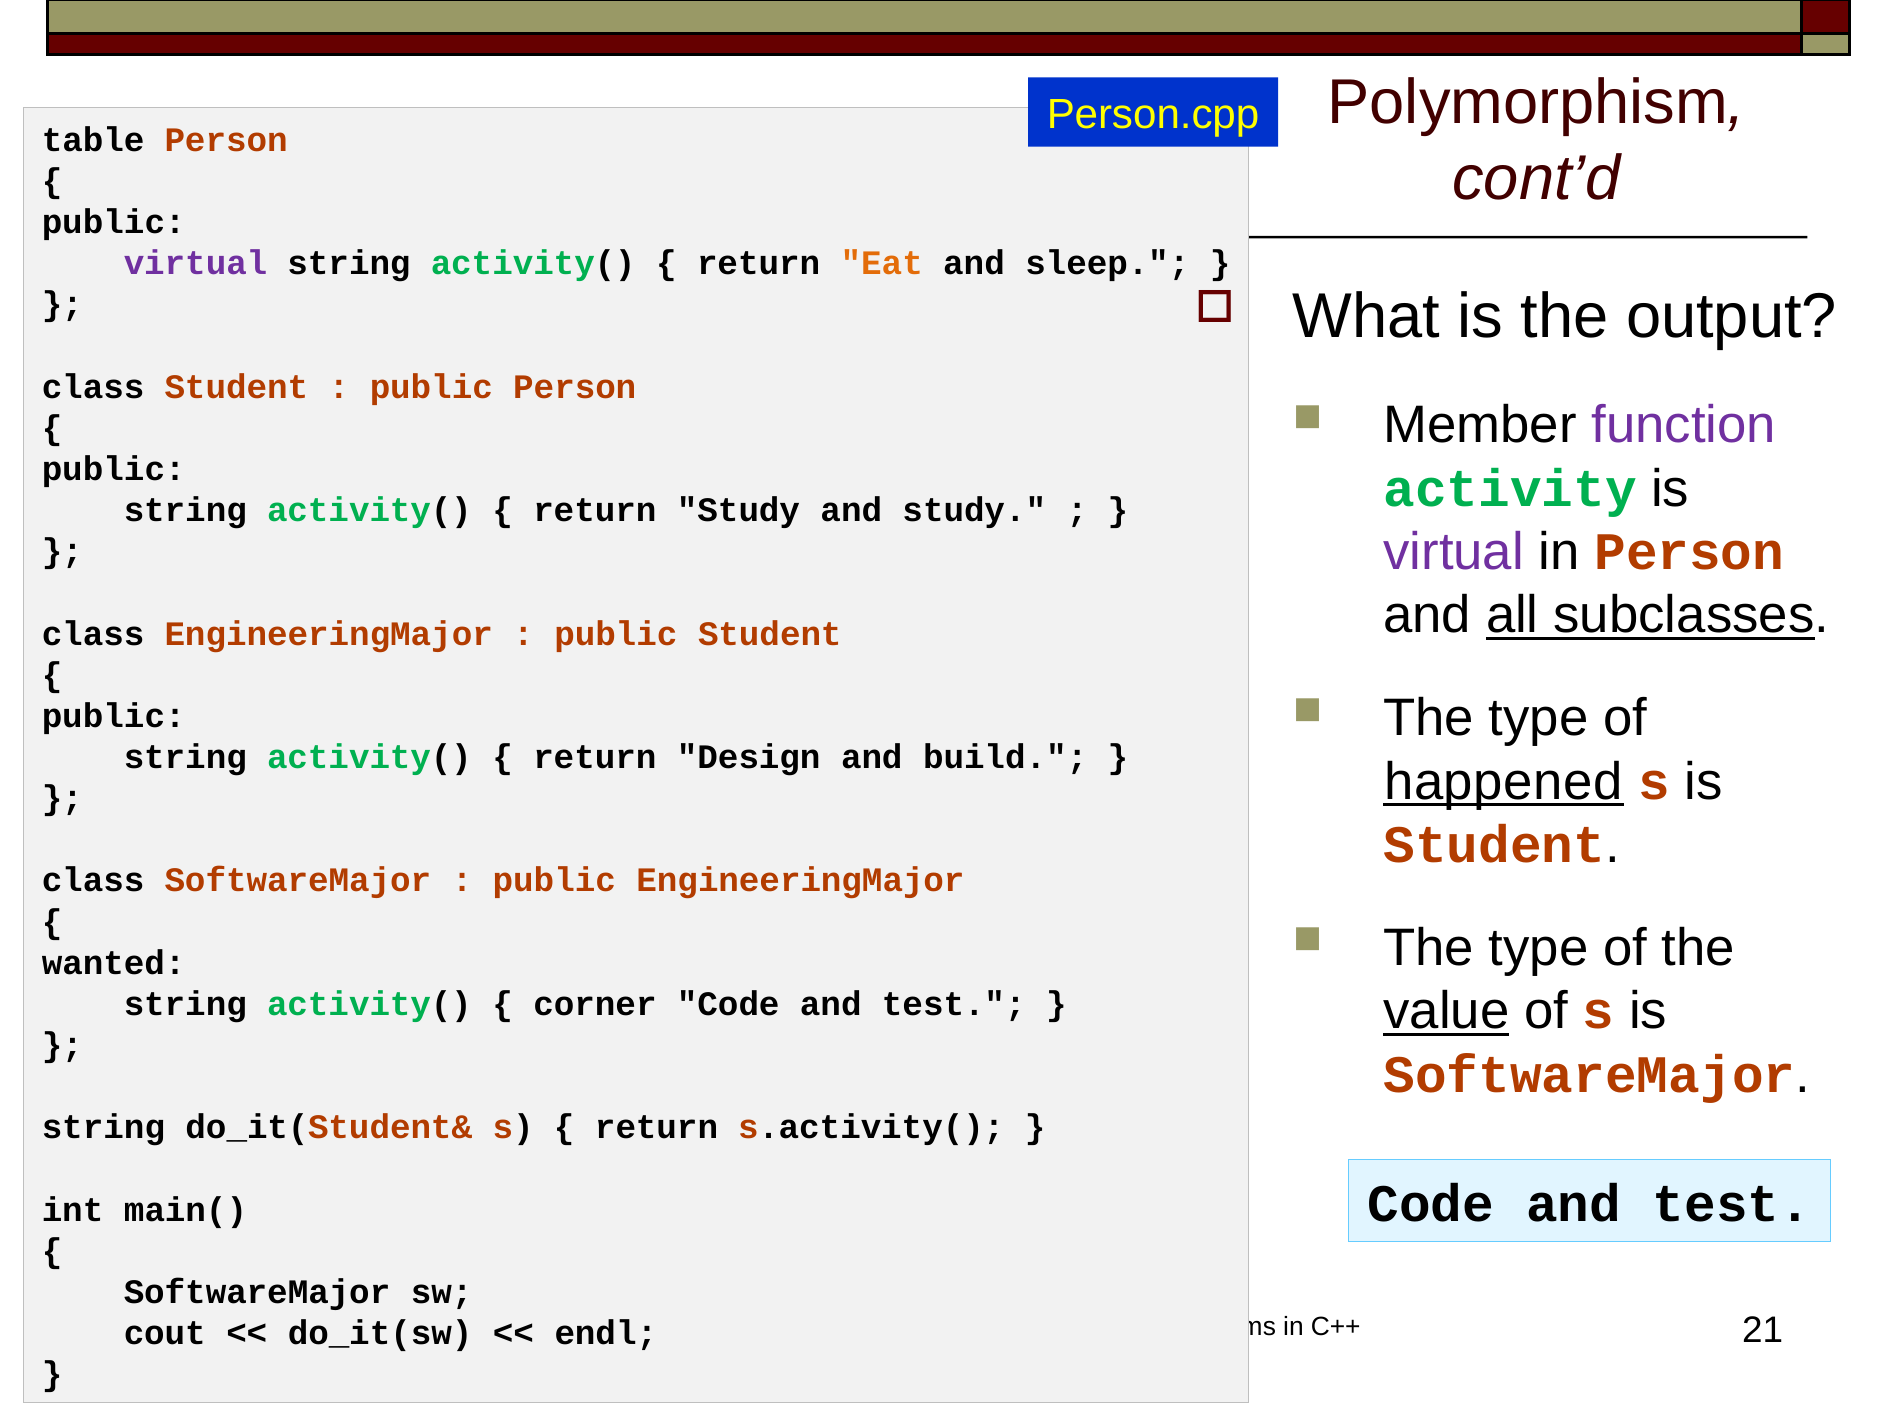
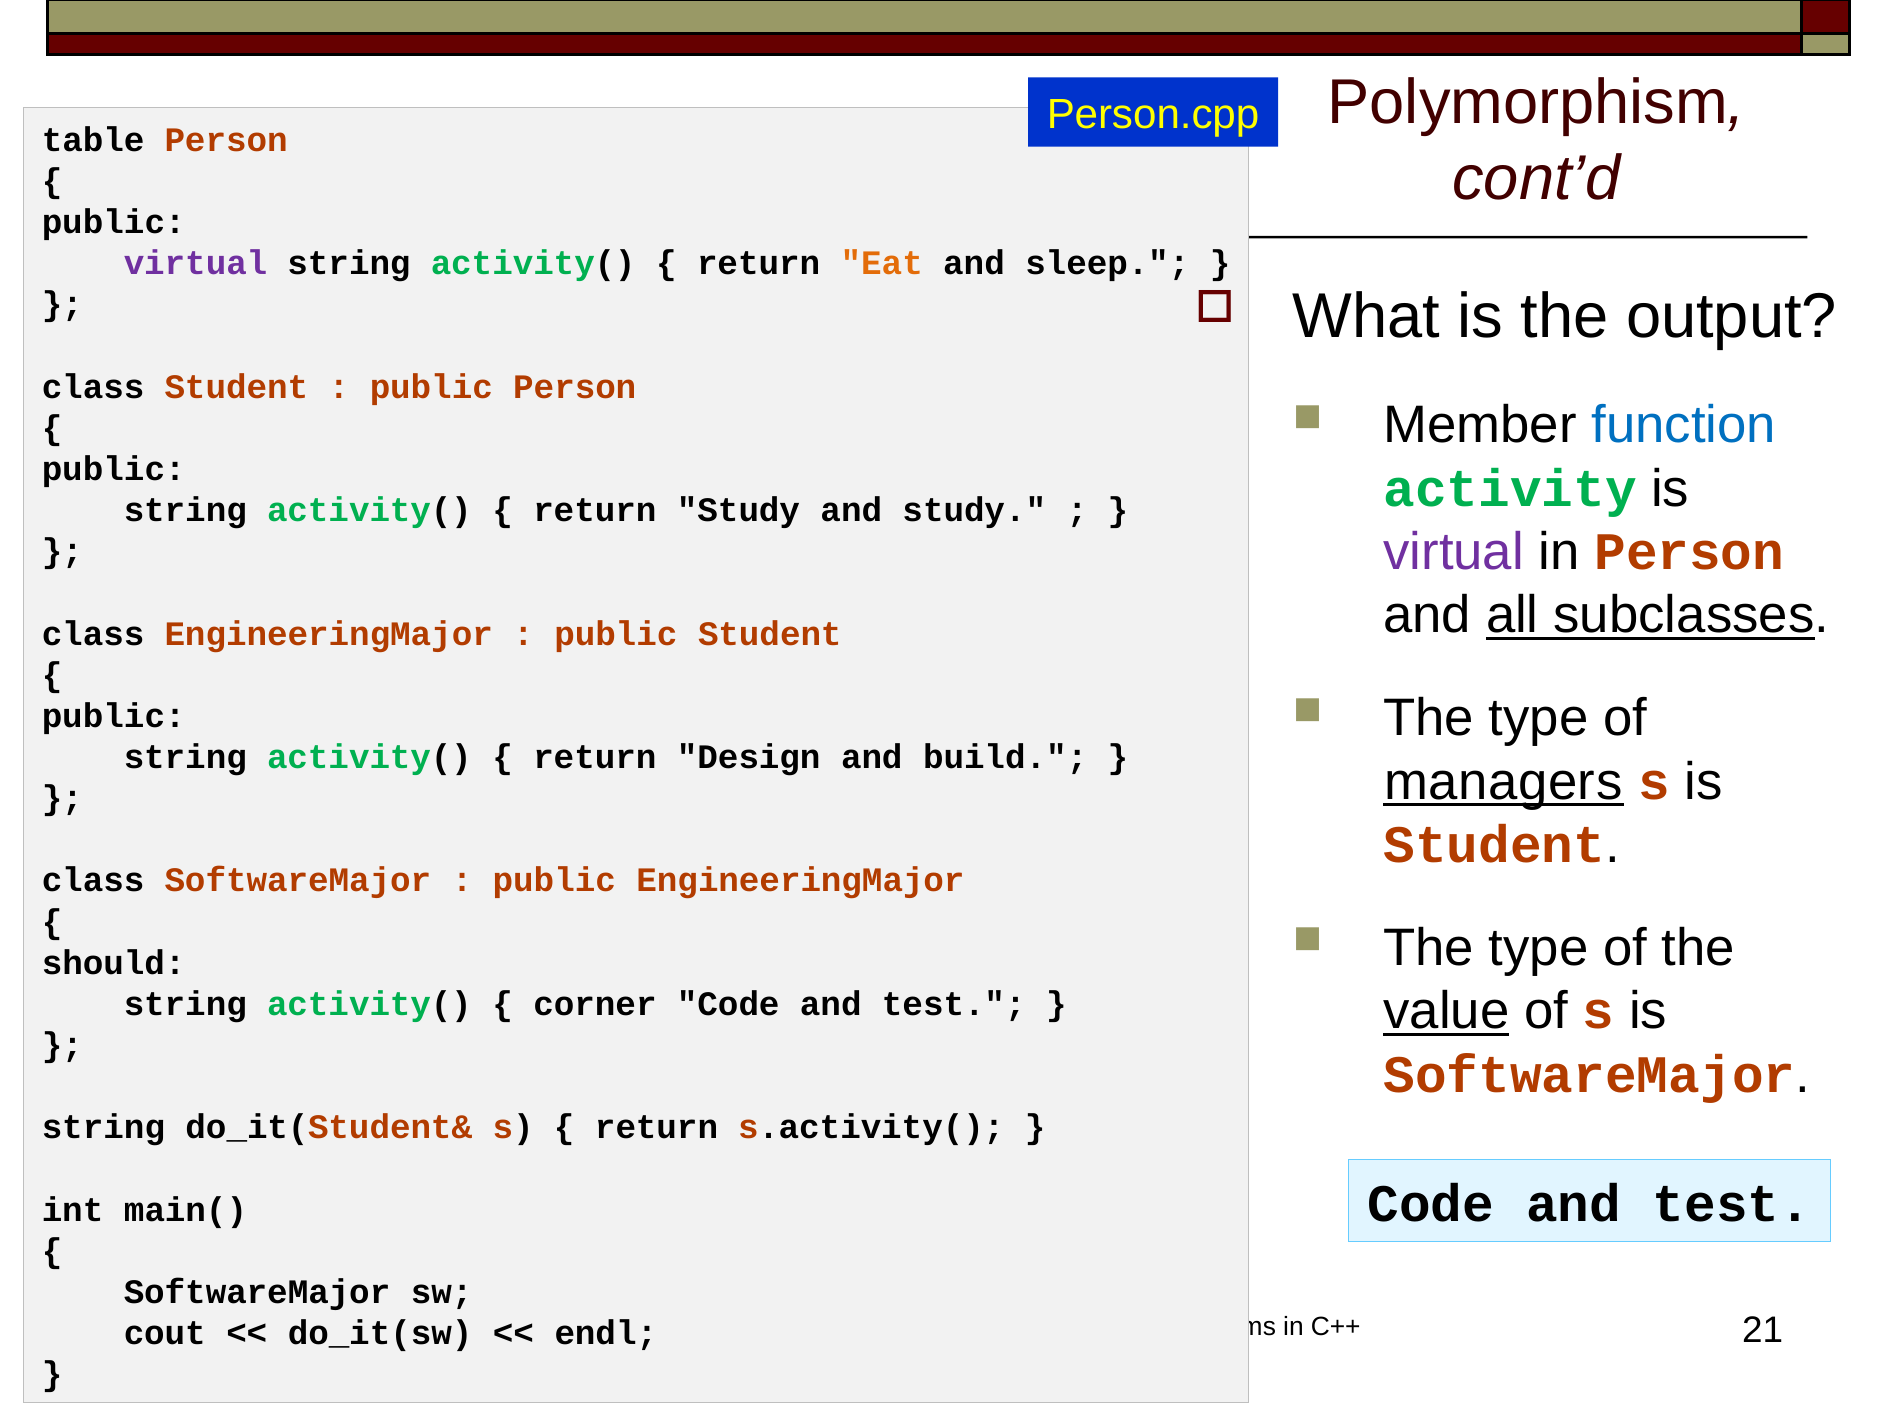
function colour: purple -> blue (1684, 425)
happened: happened -> managers (1503, 782)
wanted: wanted -> should (114, 963)
